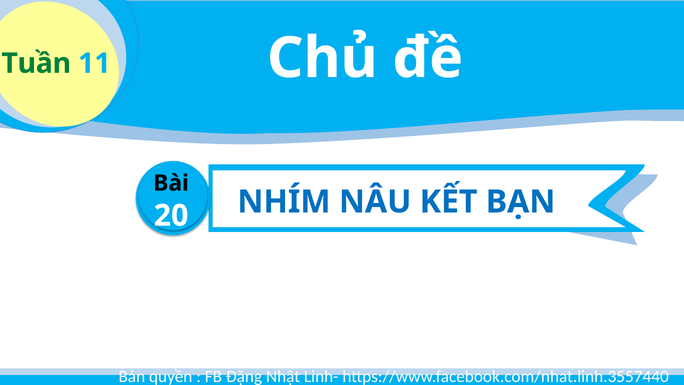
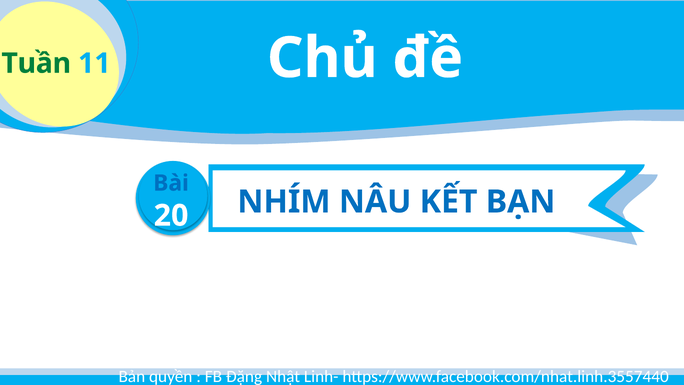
Bài colour: black -> blue (171, 183)
